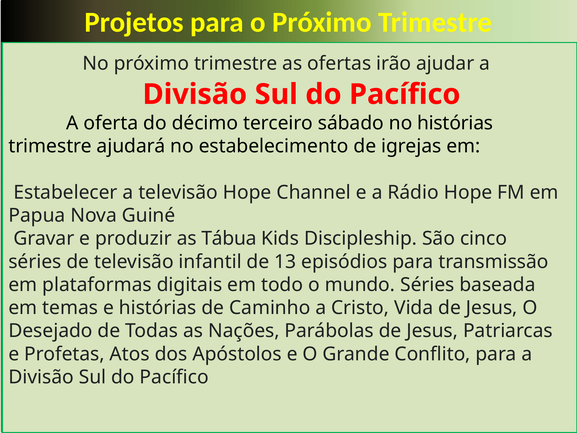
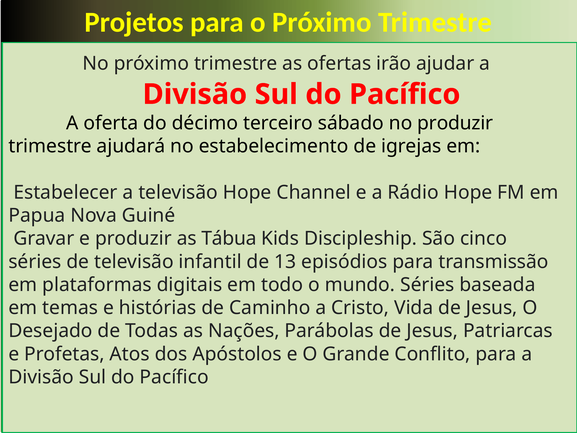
no histórias: histórias -> produzir (455, 123)
